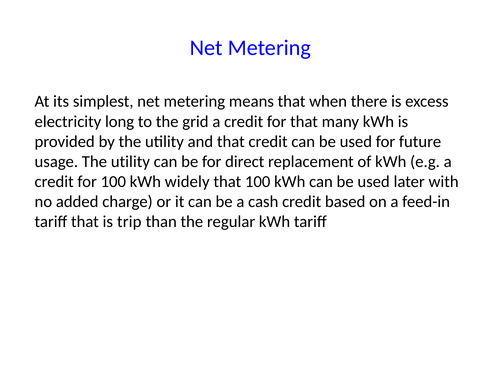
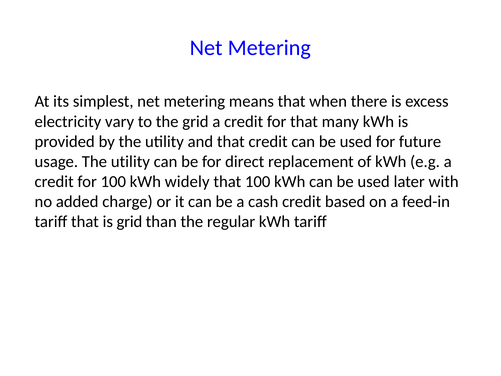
long: long -> vary (120, 121)
is trip: trip -> grid (129, 222)
